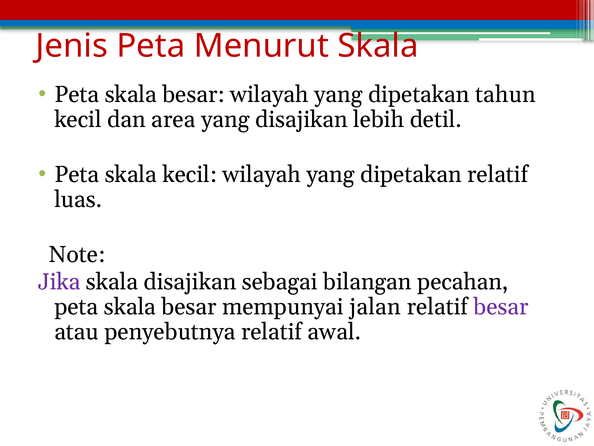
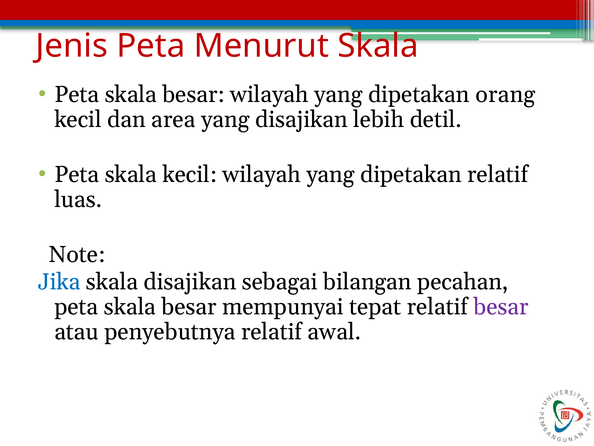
tahun: tahun -> orang (505, 95)
Jika colour: purple -> blue (59, 282)
jalan: jalan -> tepat (375, 307)
